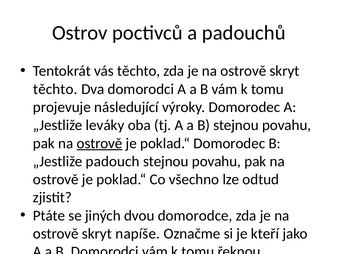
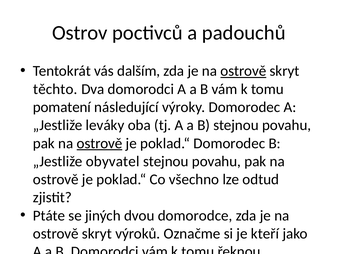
vás těchto: těchto -> dalším (139, 71)
ostrově underline: none -> present (243, 71)
projevuje: projevuje -> pomatení (62, 107)
padouch: padouch -> obyvatel (113, 161)
napíše: napíše -> výroků (138, 233)
